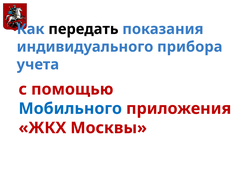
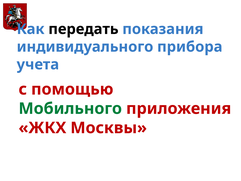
Мобильного colour: blue -> green (70, 108)
